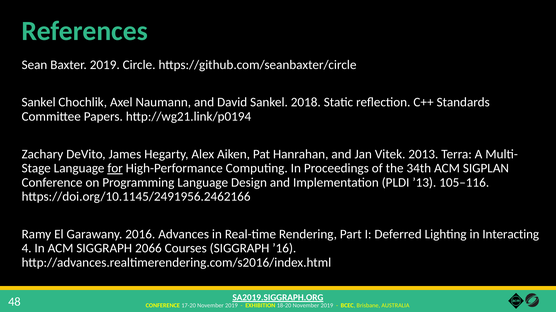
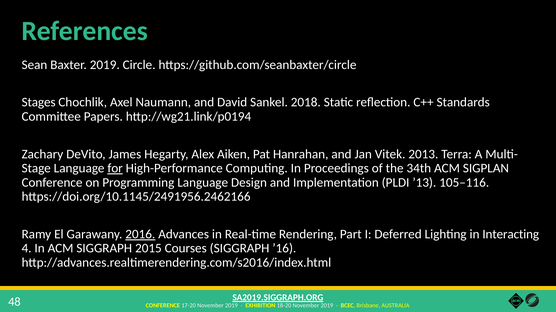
Sankel: Sankel -> Stages (39, 103)
2016 underline: none -> present (140, 235)
2066: 2066 -> 2015 (148, 249)
